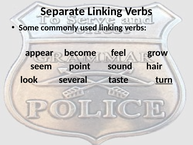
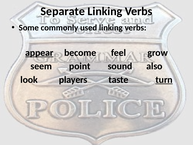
appear underline: none -> present (39, 53)
hair: hair -> also (154, 66)
several: several -> players (73, 80)
